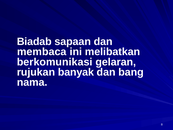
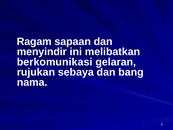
Biadab: Biadab -> Ragam (34, 42)
membaca: membaca -> menyindir (42, 52)
banyak: banyak -> sebaya (76, 72)
